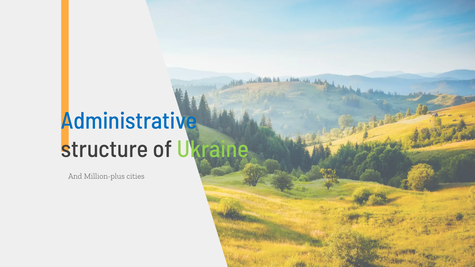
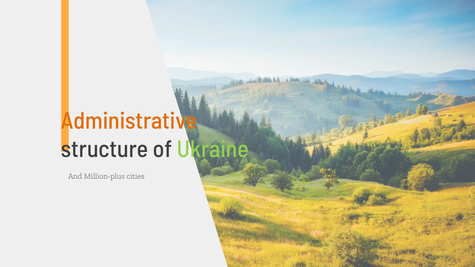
Administrative colour: blue -> orange (129, 121)
